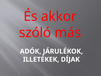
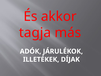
szóló: szóló -> tagja (35, 33)
